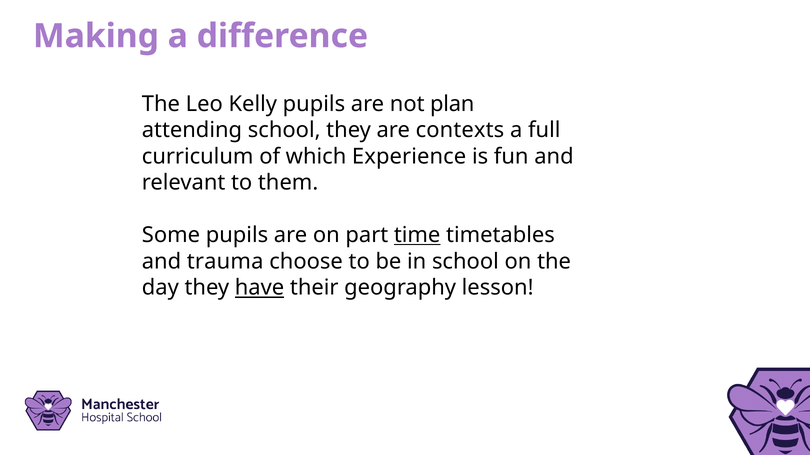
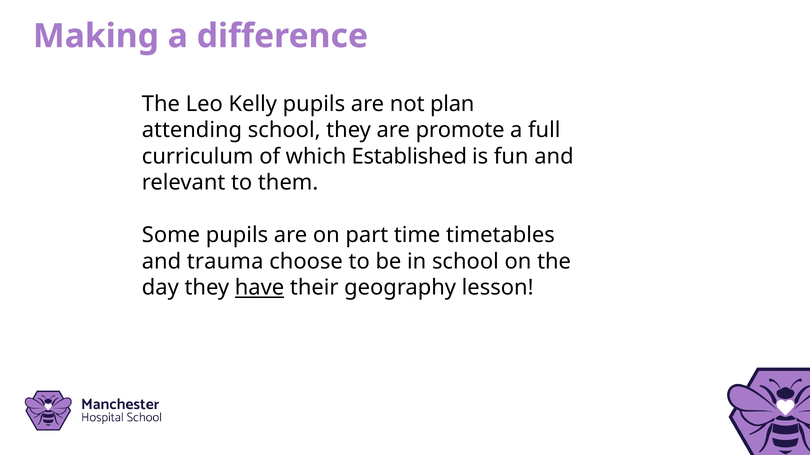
contexts: contexts -> promote (460, 130)
Experience: Experience -> Established (409, 157)
time underline: present -> none (417, 235)
